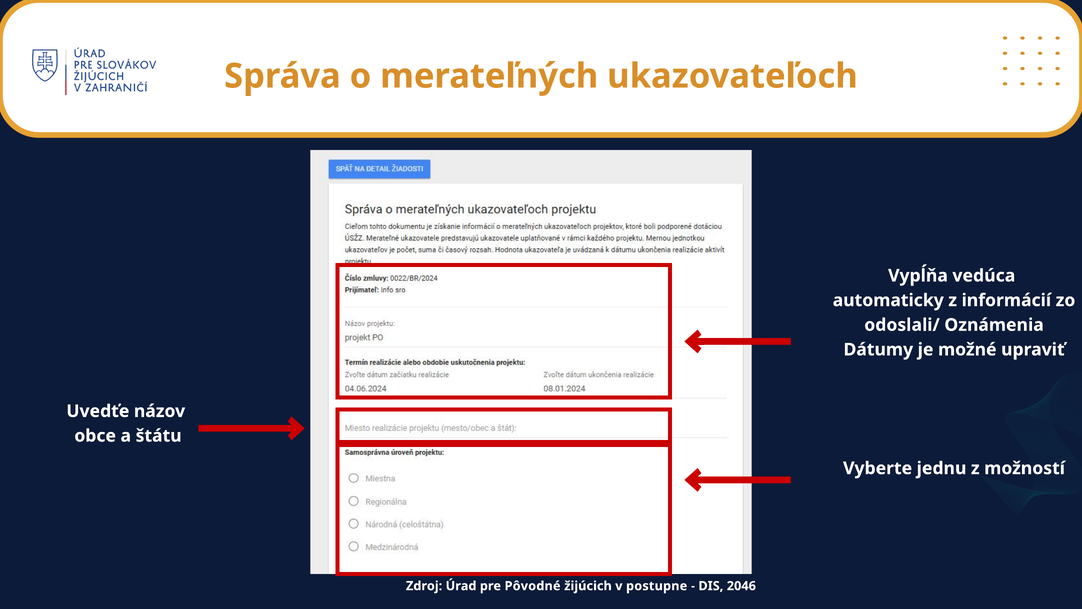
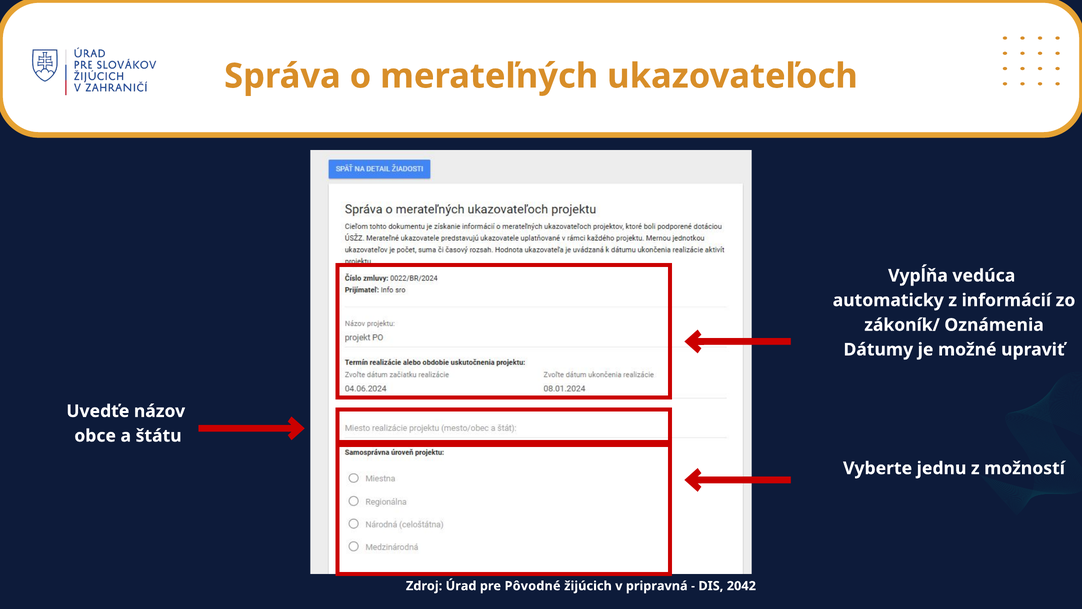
odoslali/: odoslali/ -> zákoník/ (902, 325)
postupne: postupne -> pripravná (657, 586)
2046: 2046 -> 2042 (741, 586)
